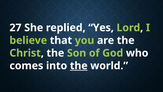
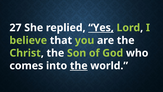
Yes underline: none -> present (101, 28)
